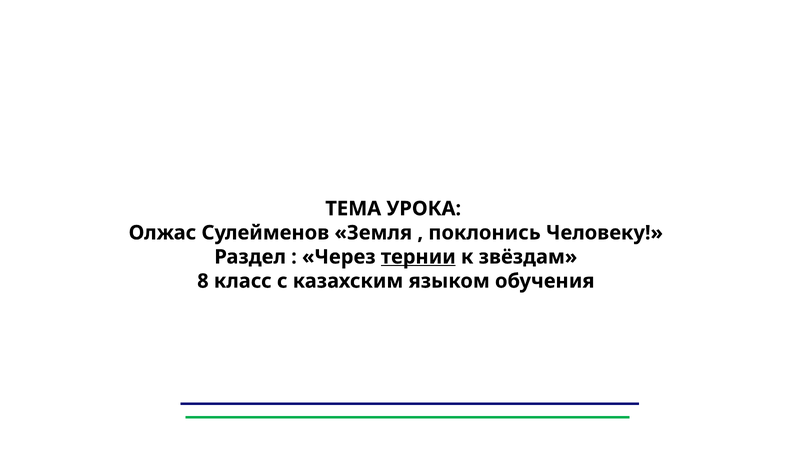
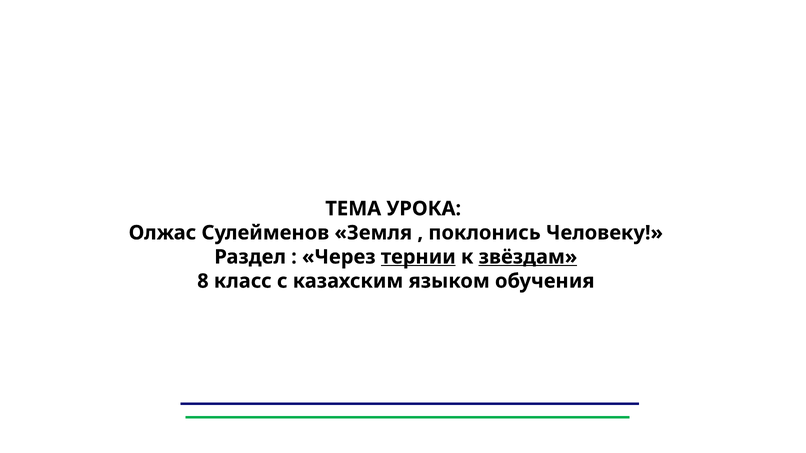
звёздам underline: none -> present (528, 257)
